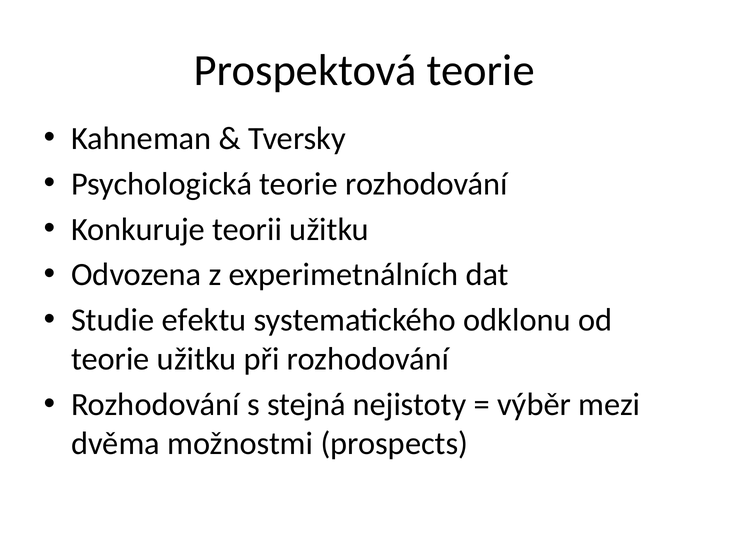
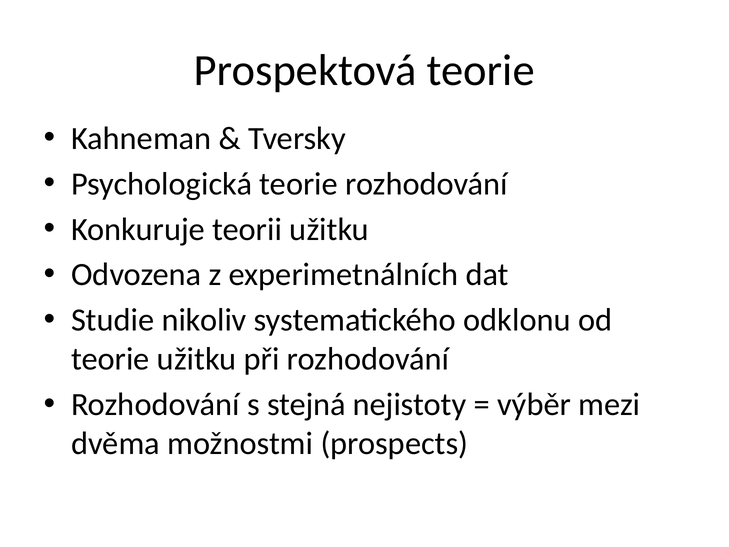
efektu: efektu -> nikoliv (204, 320)
